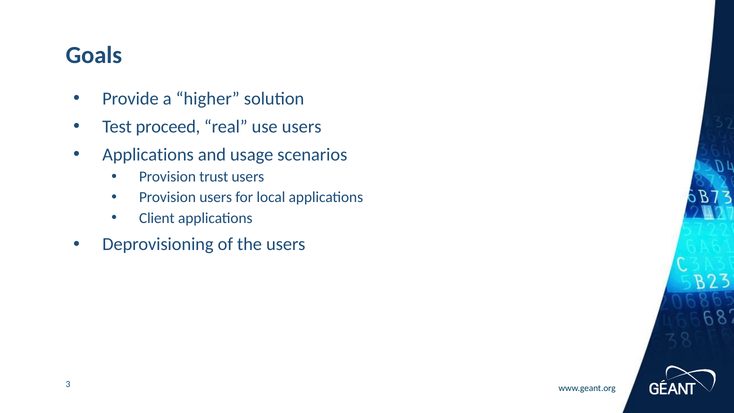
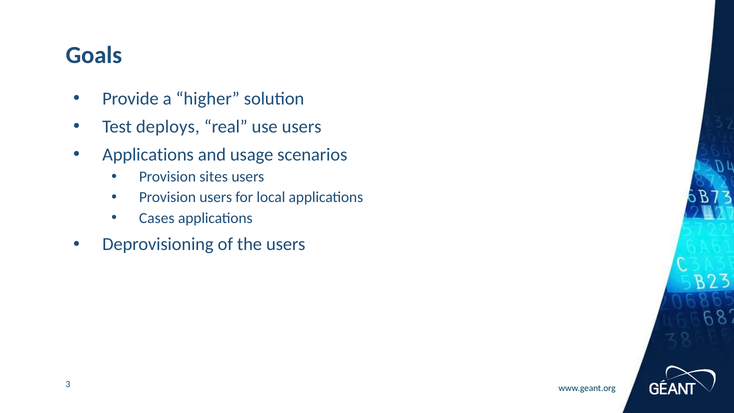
proceed: proceed -> deploys (168, 126)
trust: trust -> sites (214, 177)
Client: Client -> Cases (157, 218)
